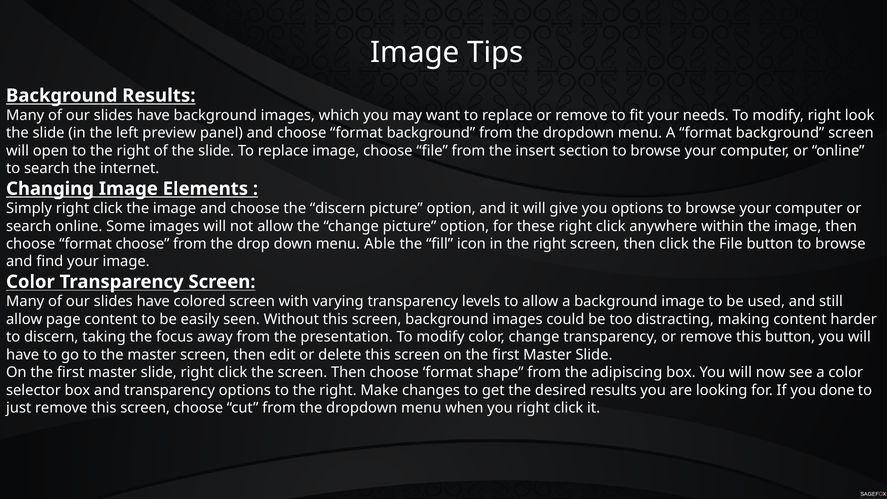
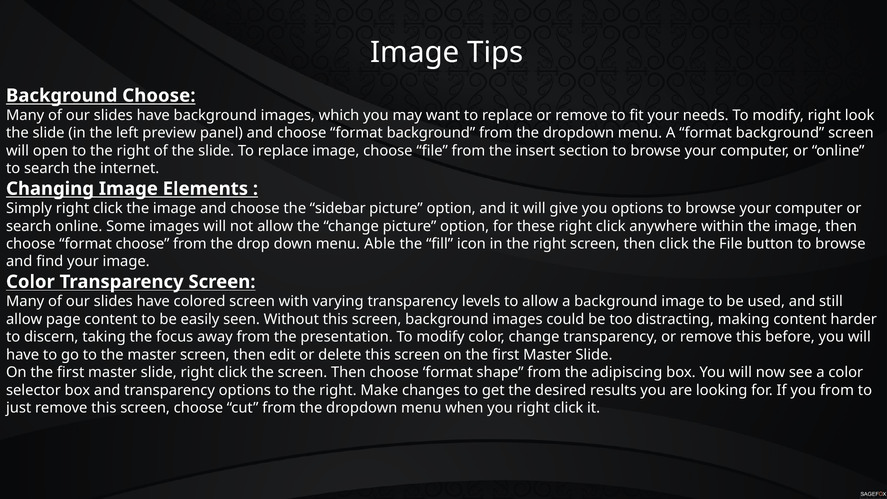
Background Results: Results -> Choose (159, 96)
the discern: discern -> sidebar (338, 208)
this button: button -> before (790, 337)
you done: done -> from (837, 390)
